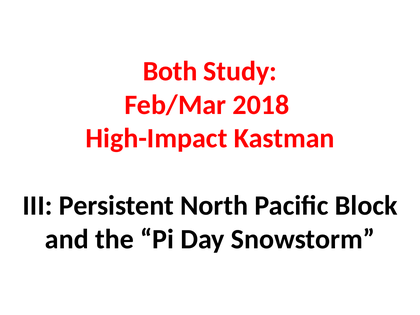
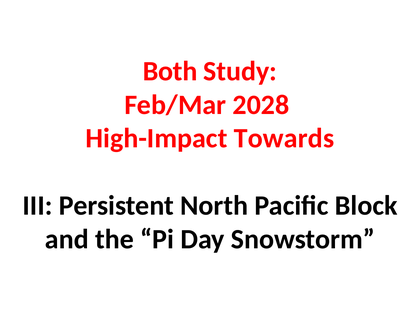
2018: 2018 -> 2028 (261, 105)
Kastman: Kastman -> Towards (284, 138)
